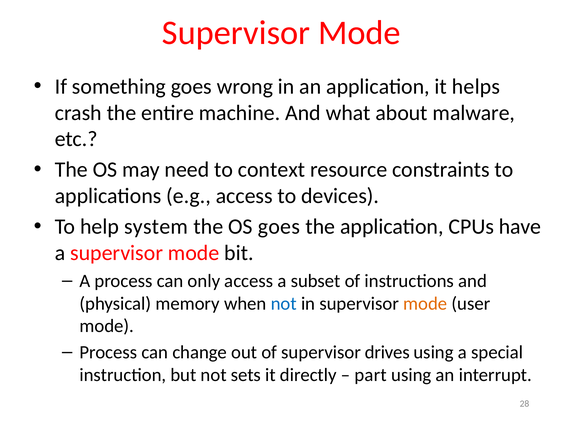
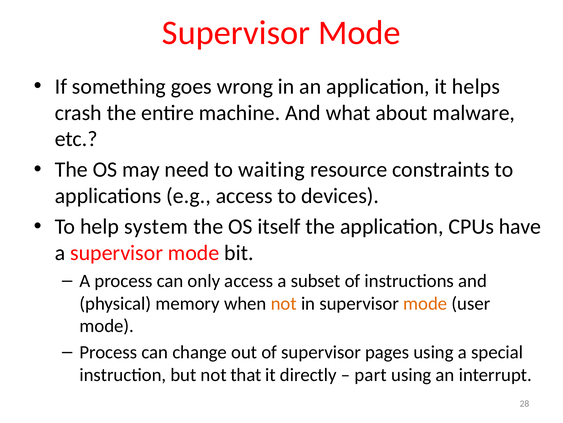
context: context -> waiting (271, 169)
OS goes: goes -> itself (279, 226)
not colour: blue -> orange (284, 303)
drives: drives -> pages (387, 352)
sets: sets -> that (246, 374)
